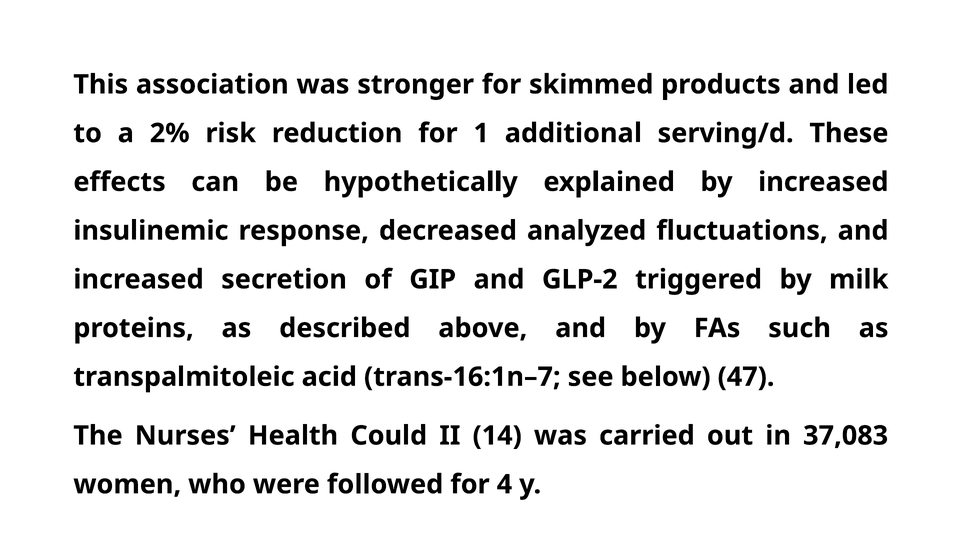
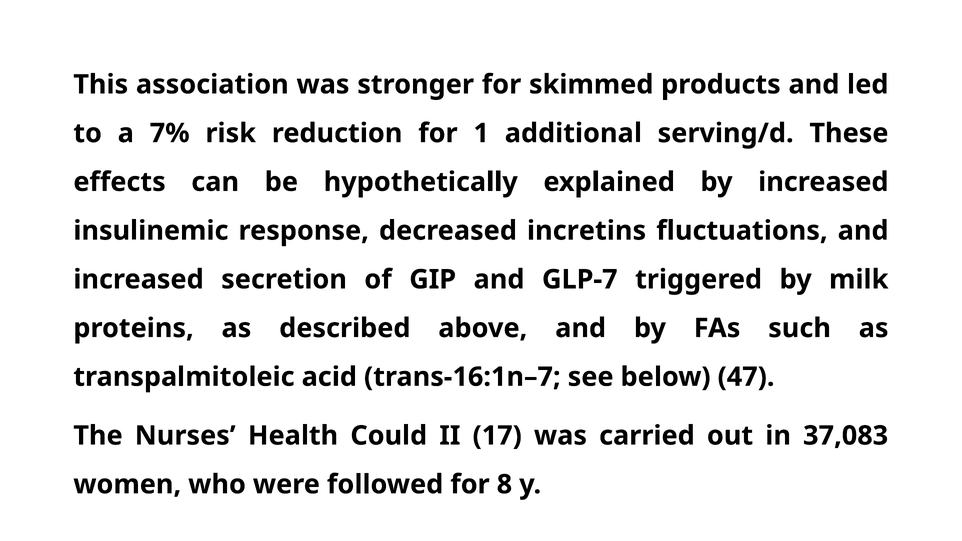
2%: 2% -> 7% (170, 133)
analyzed: analyzed -> incretins (587, 231)
GLP-2: GLP-2 -> GLP-7 (580, 280)
14: 14 -> 17 (497, 436)
4: 4 -> 8 (504, 485)
